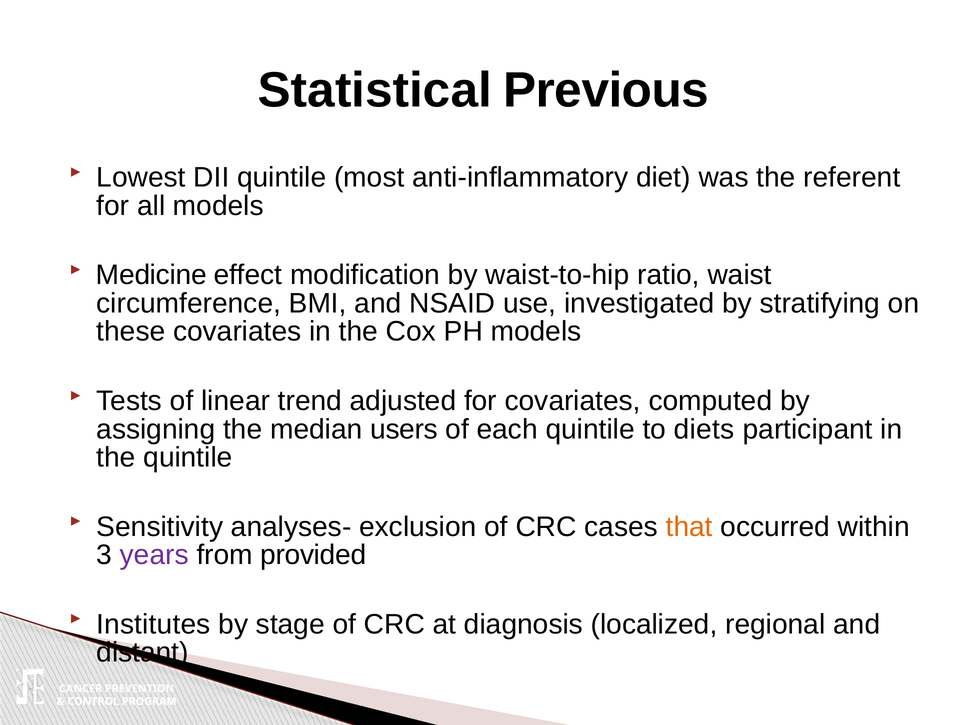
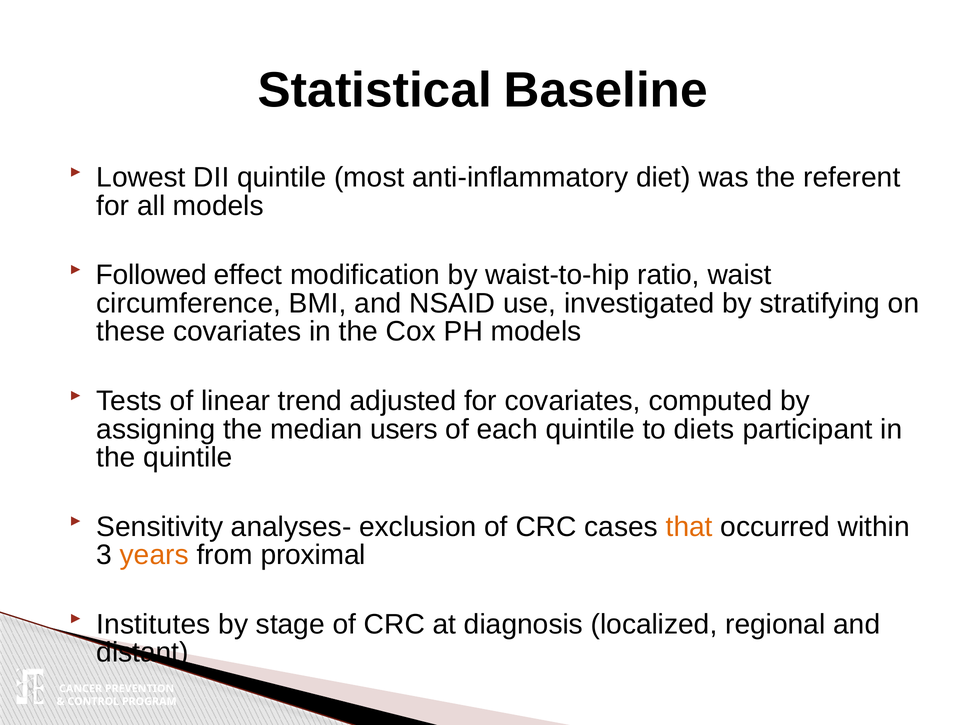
Previous: Previous -> Baseline (606, 90)
Medicine: Medicine -> Followed (151, 275)
years colour: purple -> orange (154, 555)
provided: provided -> proximal (313, 555)
